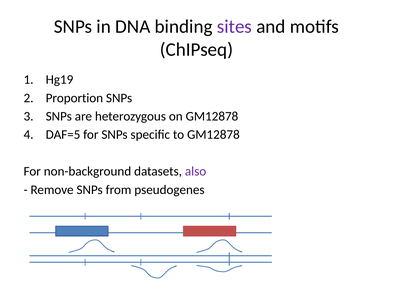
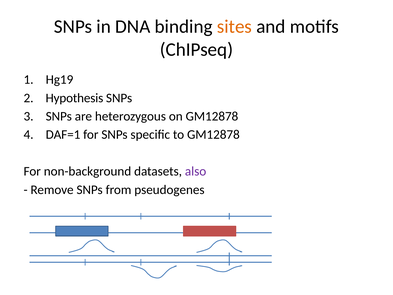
sites colour: purple -> orange (234, 27)
Proportion: Proportion -> Hypothesis (74, 98)
DAF=5: DAF=5 -> DAF=1 (63, 135)
